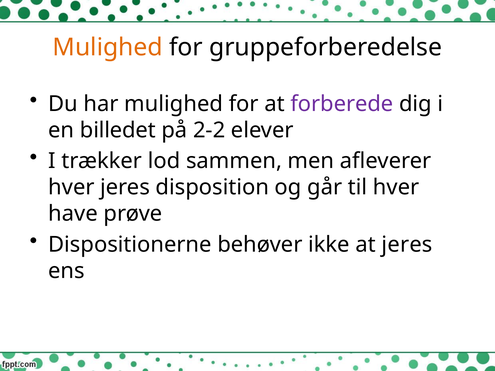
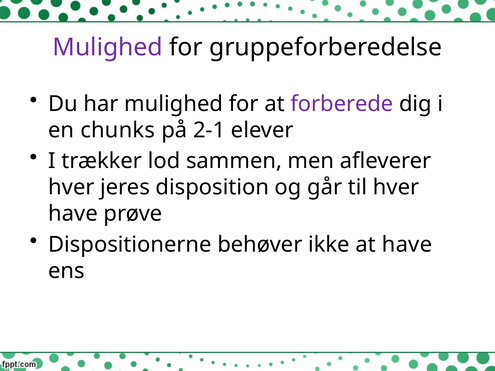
Mulighed colour: orange -> purple (108, 48)
billedet: billedet -> chunks (118, 130)
2-2: 2-2 -> 2-1 (209, 130)
at jeres: jeres -> have (407, 245)
